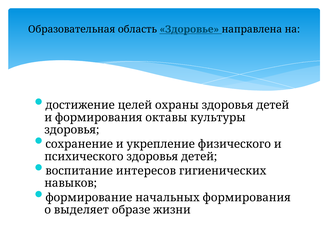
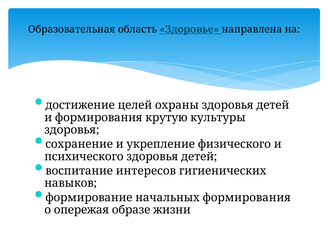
октавы: октавы -> крутую (166, 118)
выделяет: выделяет -> опережая (81, 210)
